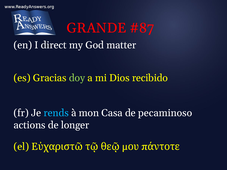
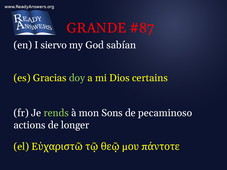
direct: direct -> siervo (54, 45)
matter: matter -> sabían (121, 45)
recibido: recibido -> certains (150, 78)
rends colour: light blue -> light green (56, 113)
Casa: Casa -> Sons (112, 113)
